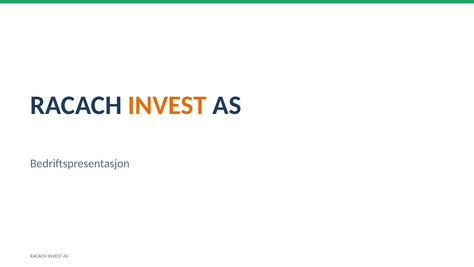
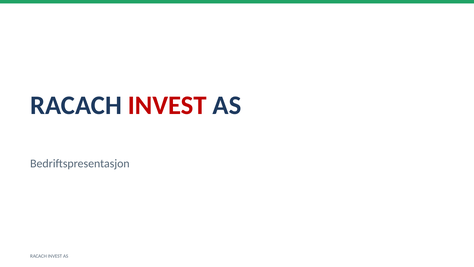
INVEST colour: orange -> red (167, 105)
